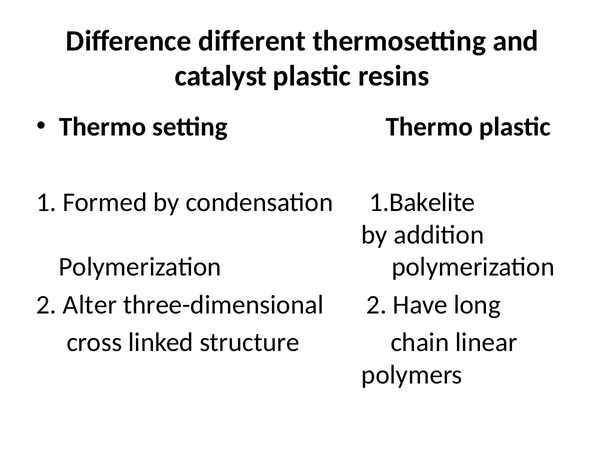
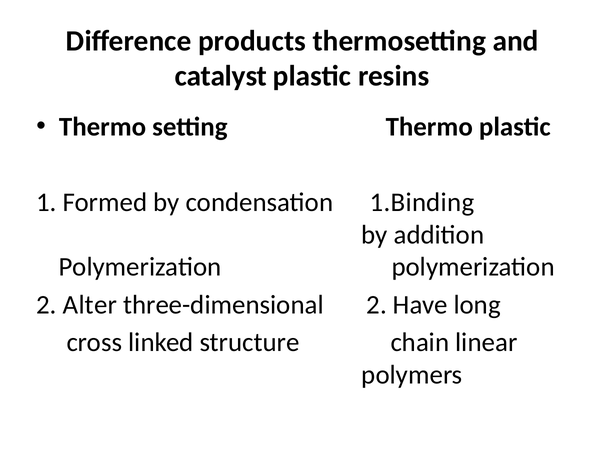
different: different -> products (252, 41)
1.Bakelite: 1.Bakelite -> 1.Binding (422, 202)
